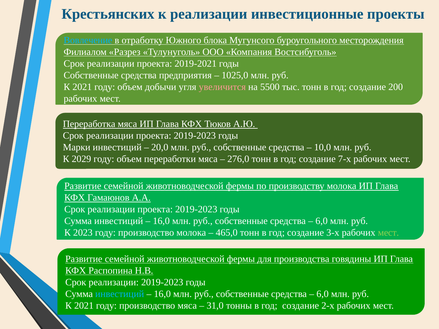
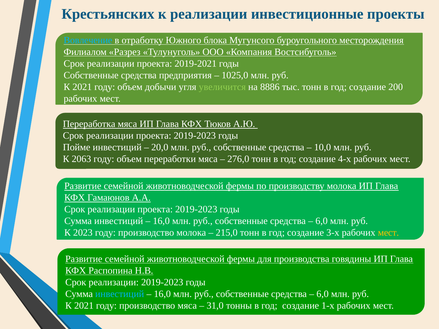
увеличится colour: pink -> light green (222, 87)
5500: 5500 -> 8886 (270, 87)
Марки: Марки -> Пойме (77, 147)
2029: 2029 -> 2063 (81, 159)
7-х: 7-х -> 4-х (345, 159)
465,0: 465,0 -> 215,0 (227, 233)
мест colour: light green -> yellow (388, 233)
2-х: 2-х -> 1-х (328, 306)
